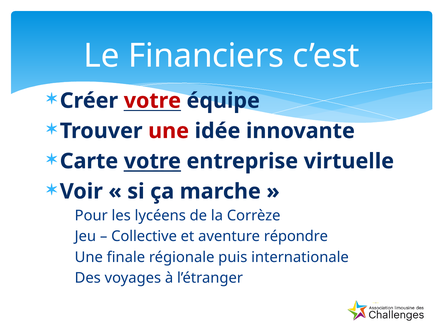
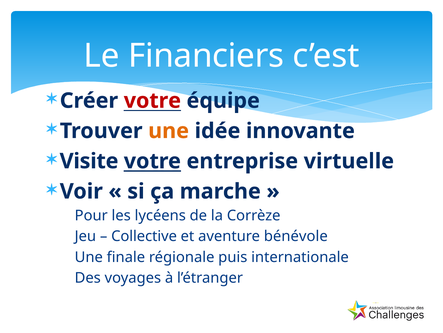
une colour: red -> orange (169, 131)
Carte: Carte -> Visite (89, 161)
répondre: répondre -> bénévole (296, 236)
